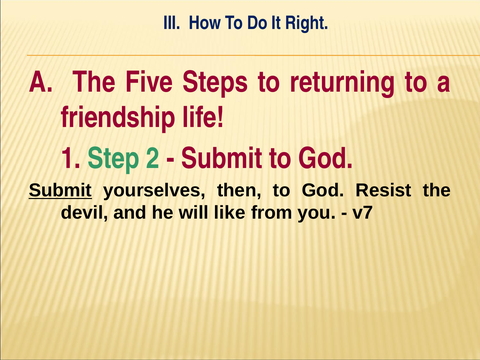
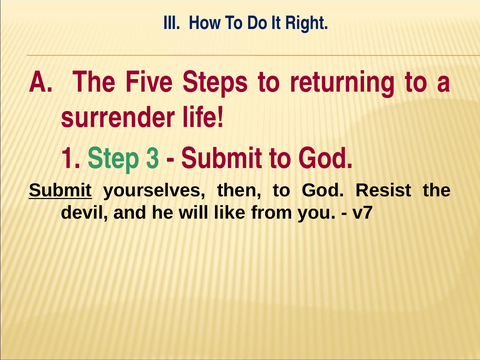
friendship: friendship -> surrender (118, 117)
2: 2 -> 3 (153, 158)
